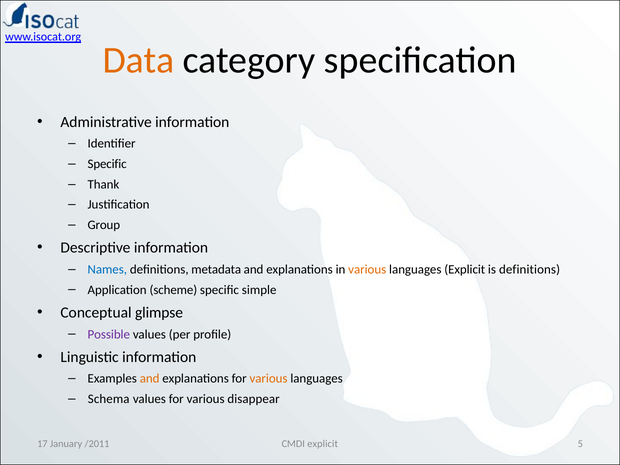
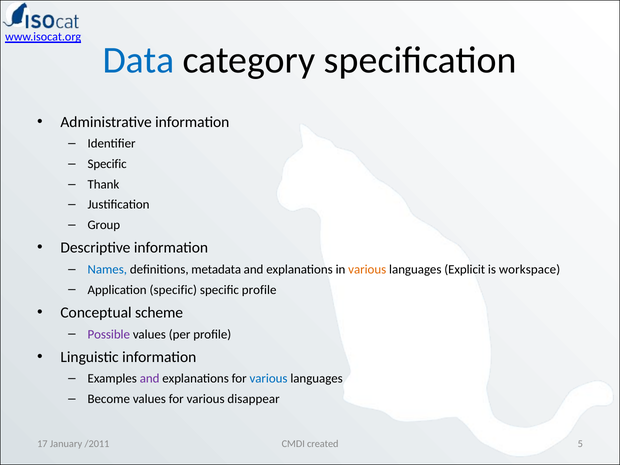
Data colour: orange -> blue (139, 60)
is definitions: definitions -> workspace (530, 269)
Application scheme: scheme -> specific (173, 290)
specific simple: simple -> profile (259, 290)
glimpse: glimpse -> scheme (159, 313)
and colour: orange -> purple (150, 379)
various colour: orange -> blue (268, 379)
Schema: Schema -> Become (109, 399)
CMDI explicit: explicit -> created (323, 444)
